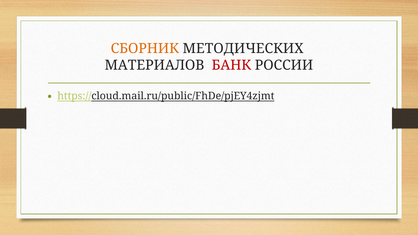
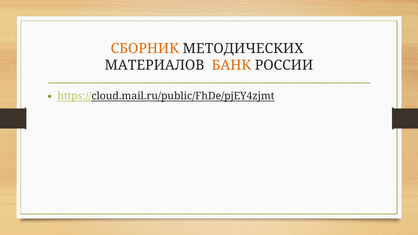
БАНК colour: red -> orange (231, 65)
